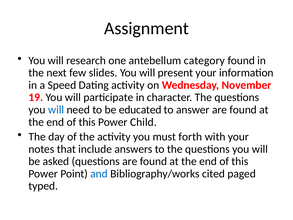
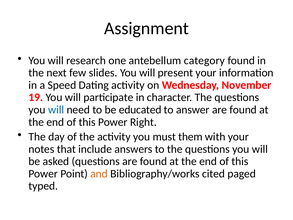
Child: Child -> Right (143, 122)
forth: forth -> them (190, 137)
and colour: blue -> orange (99, 173)
